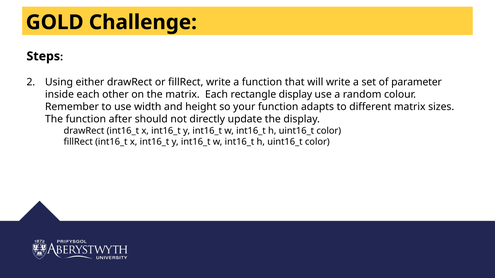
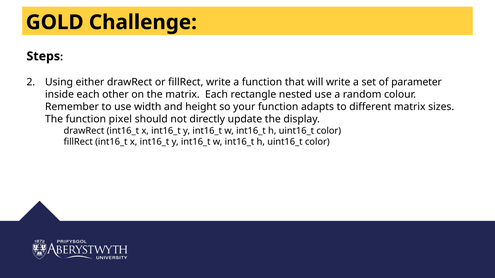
rectangle display: display -> nested (295, 95)
after: after -> pixel (120, 119)
